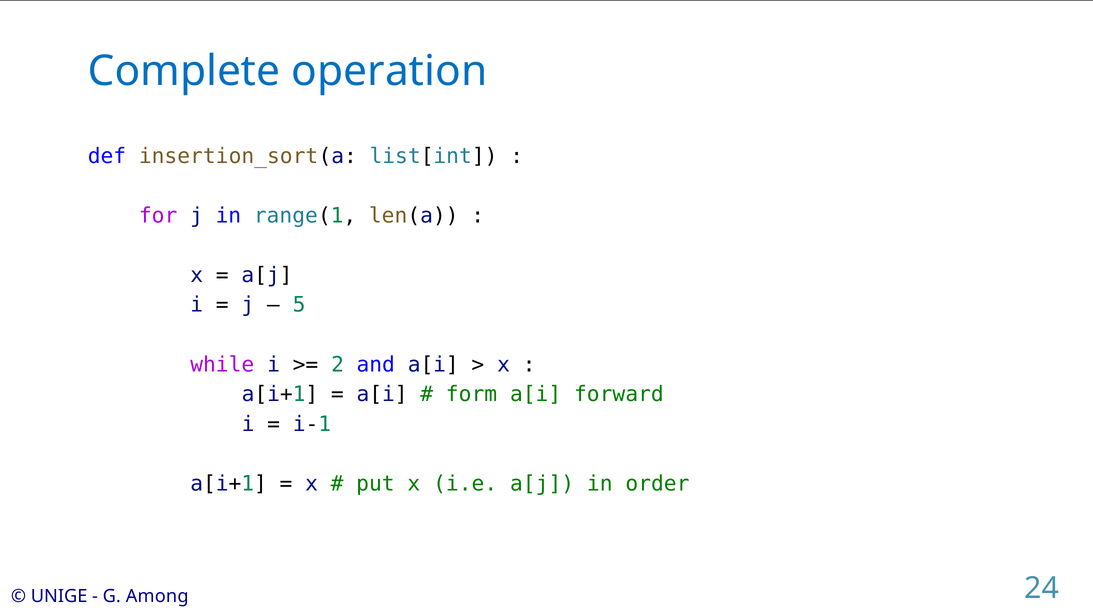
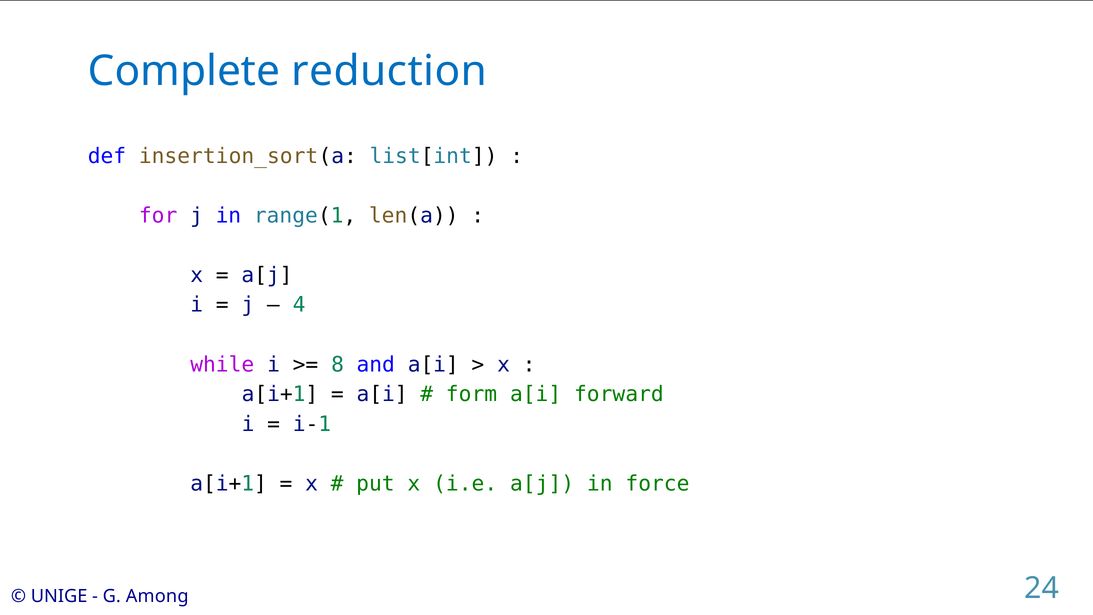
operation: operation -> reduction (389, 71)
5: 5 -> 4 (299, 305)
2: 2 -> 8 (338, 364)
order: order -> force (657, 484)
